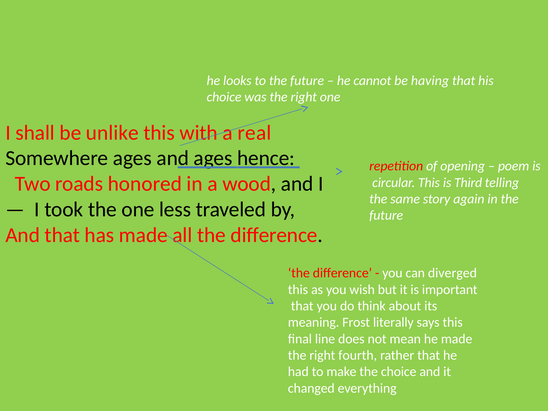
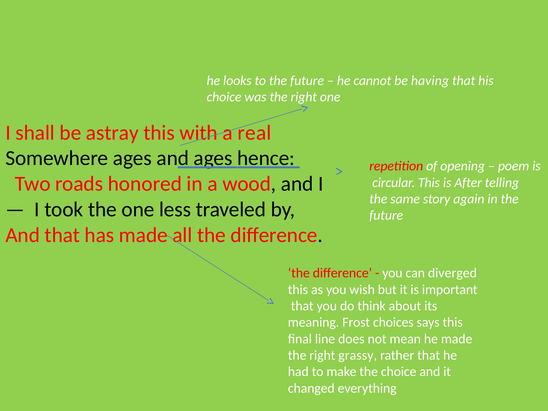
unlike: unlike -> astray (112, 133)
Third: Third -> After (468, 183)
literally: literally -> choices (393, 322)
fourth: fourth -> grassy (358, 355)
